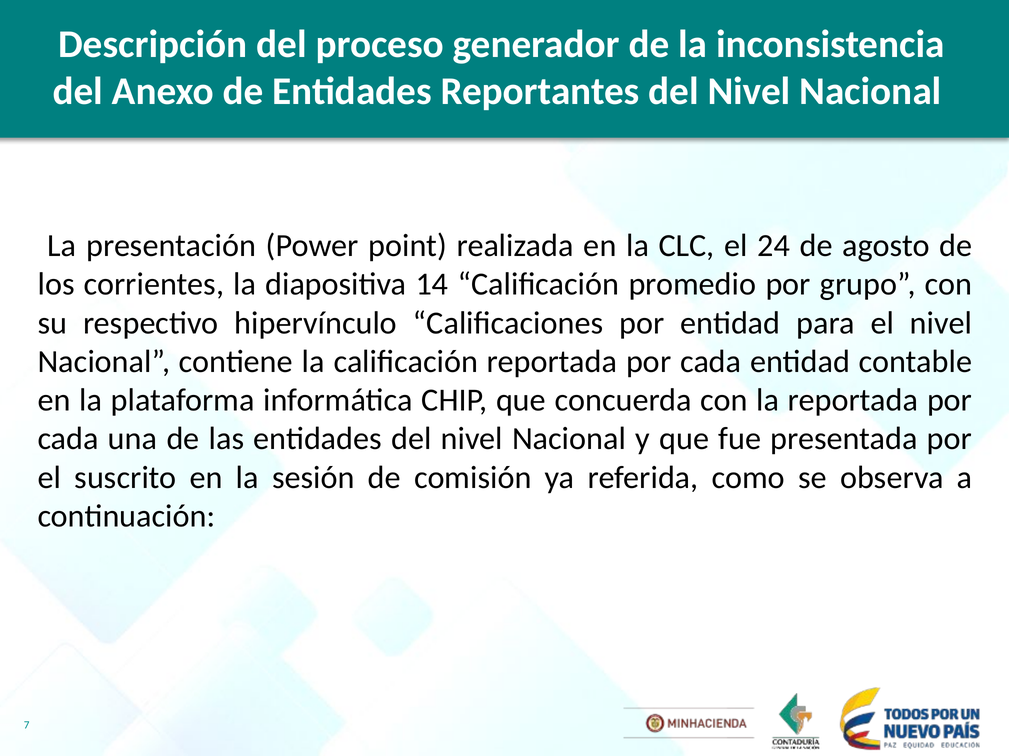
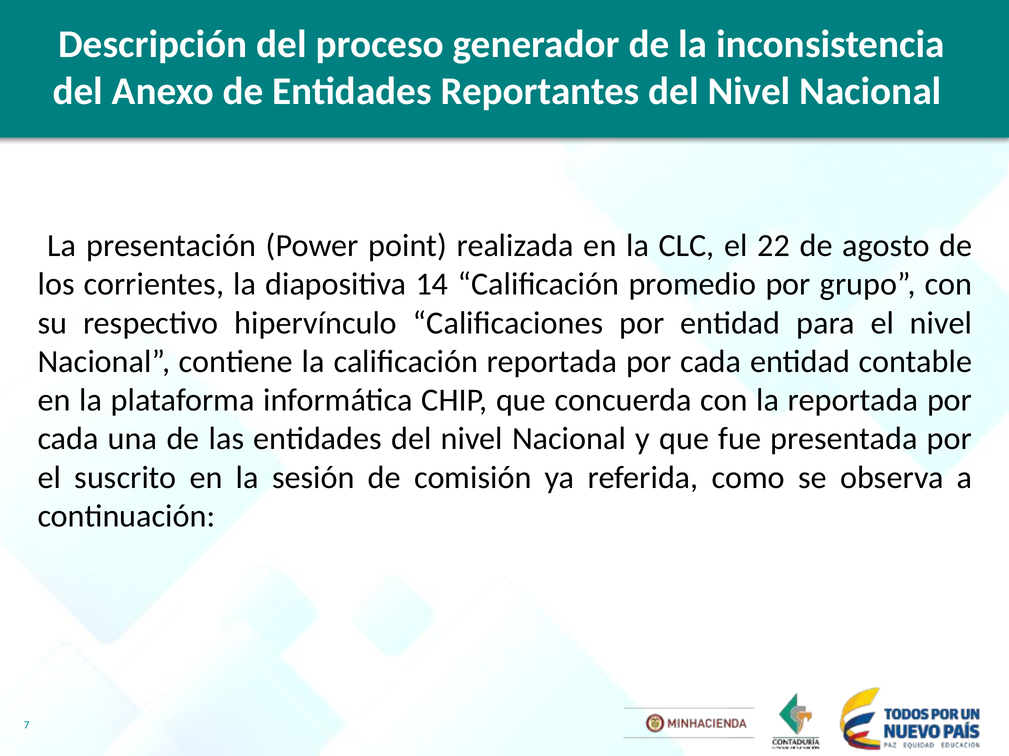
24: 24 -> 22 (774, 246)
